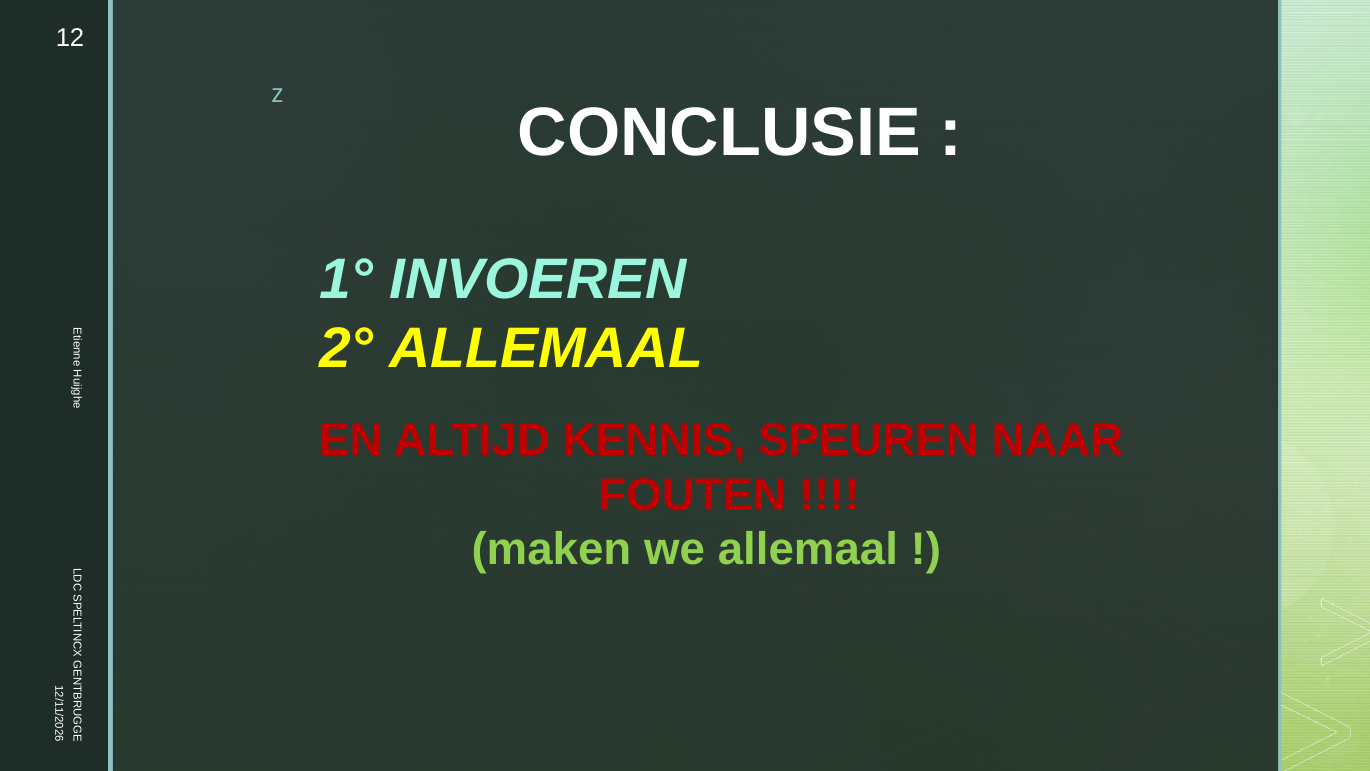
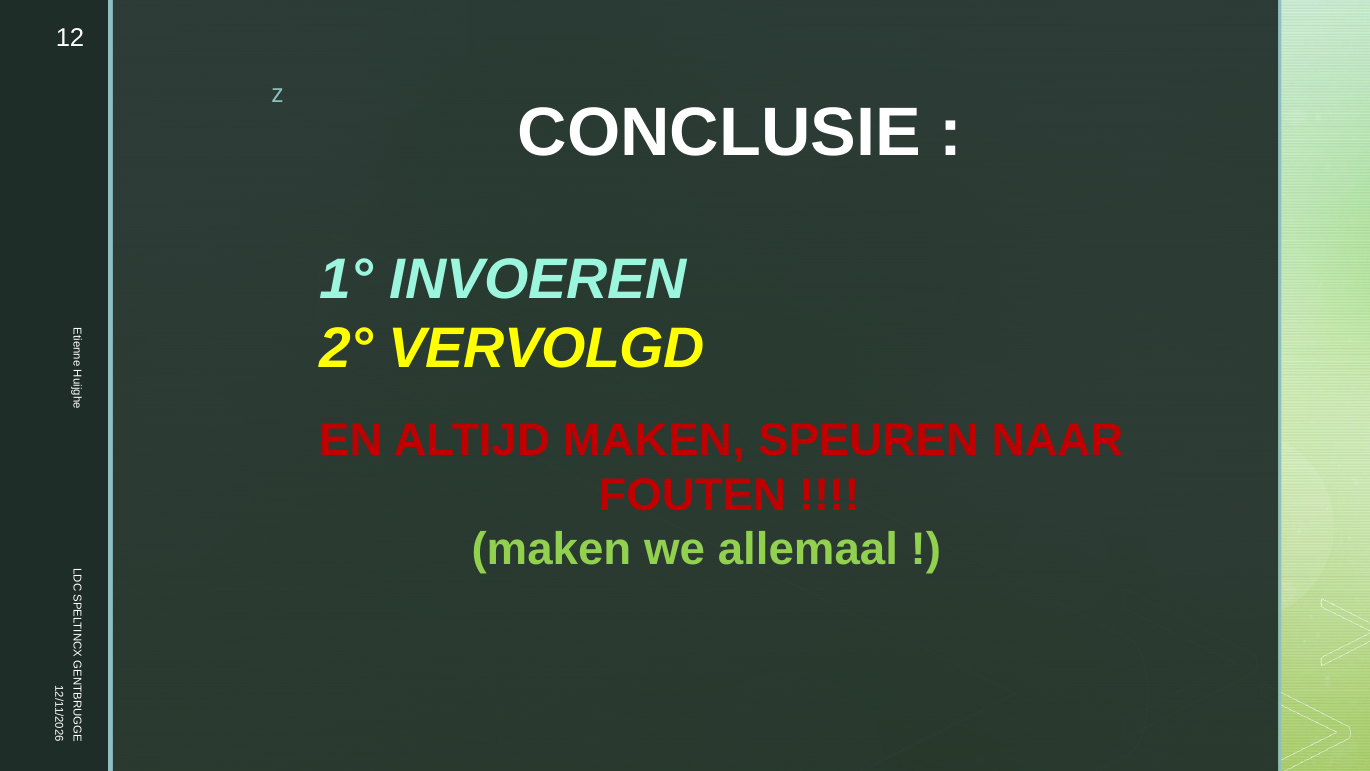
2° ALLEMAAL: ALLEMAAL -> VERVOLGD (547, 348)
ALTIJD KENNIS: KENNIS -> MAKEN (654, 440)
